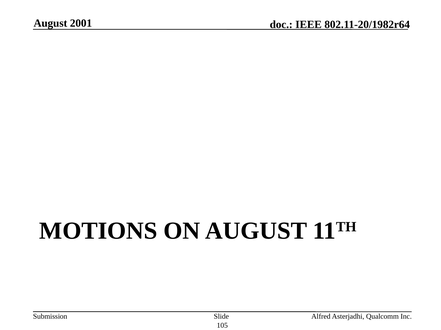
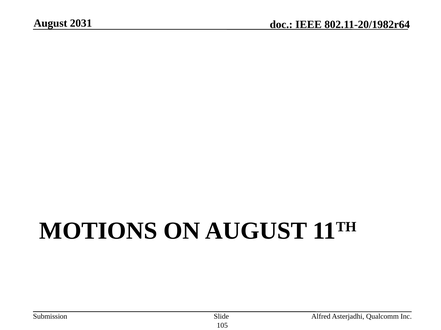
2001: 2001 -> 2031 (81, 23)
